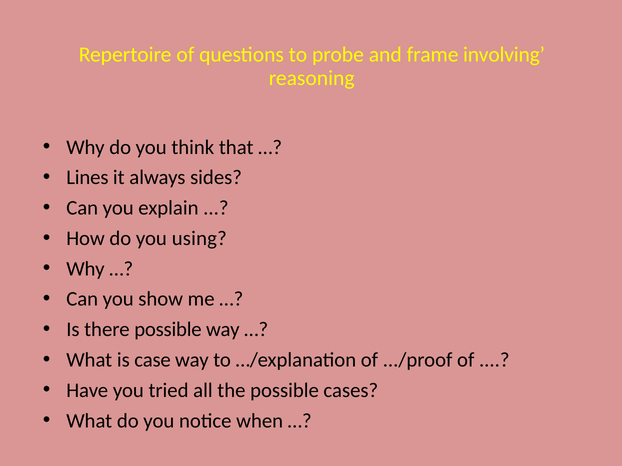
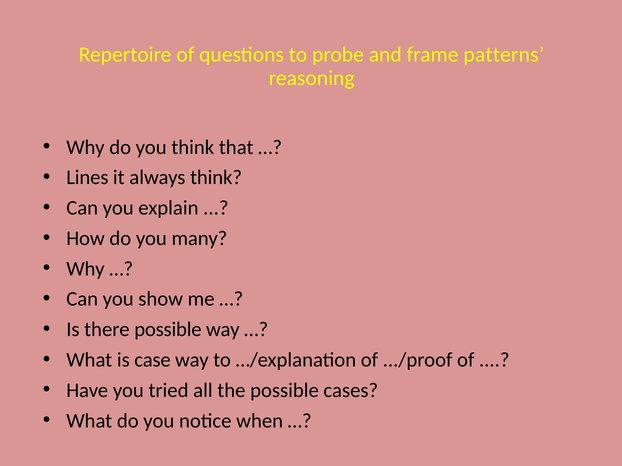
involving: involving -> patterns (504, 55)
always sides: sides -> think (216, 178)
using: using -> many (199, 239)
